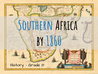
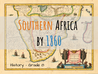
Southern colour: blue -> orange (36, 25)
